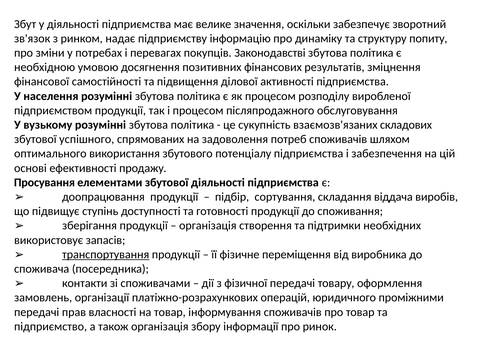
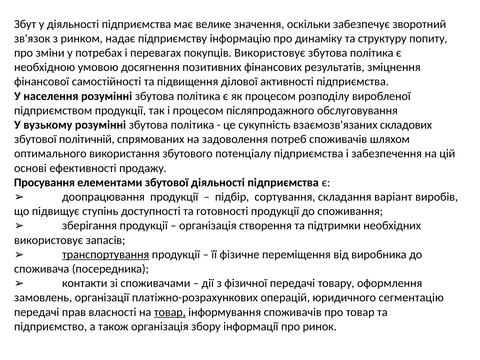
покупців Законодавстві: Законодавстві -> Використовує (270, 53)
успішного: успішного -> політичній (87, 139)
віддача: віддача -> варіант (393, 197)
проміжними: проміжними -> сегментацію (411, 298)
товар underline: none -> present (170, 312)
